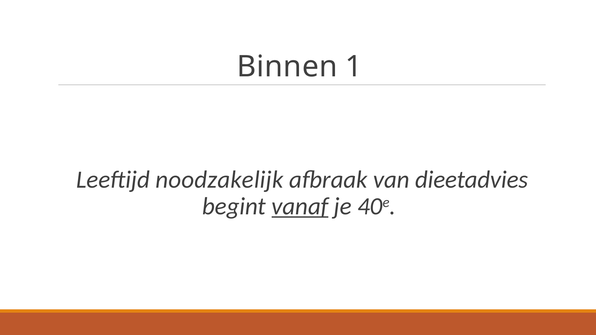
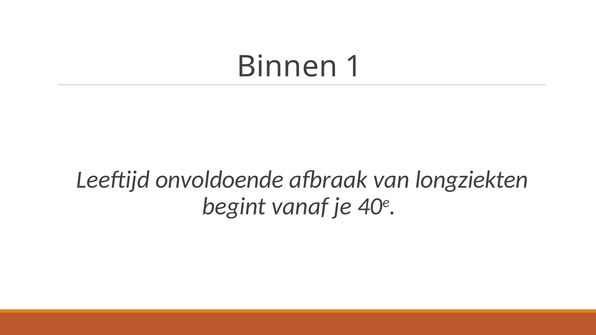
noodzakelijk: noodzakelijk -> onvoldoende (220, 180)
dieetadvies: dieetadvies -> longziekten (472, 180)
vanaf underline: present -> none (300, 206)
